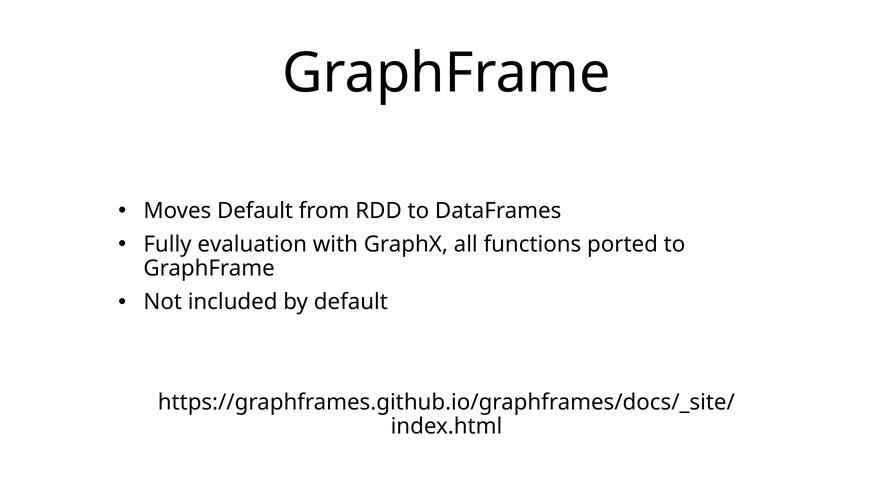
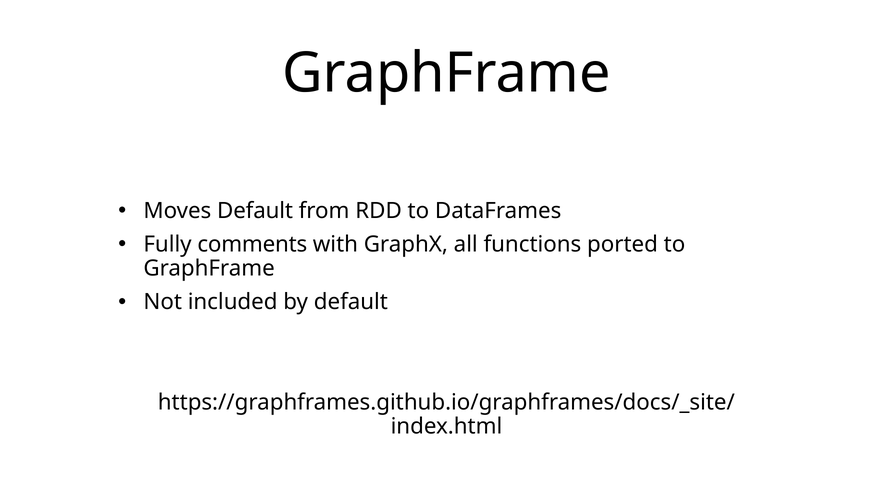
evaluation: evaluation -> comments (252, 244)
